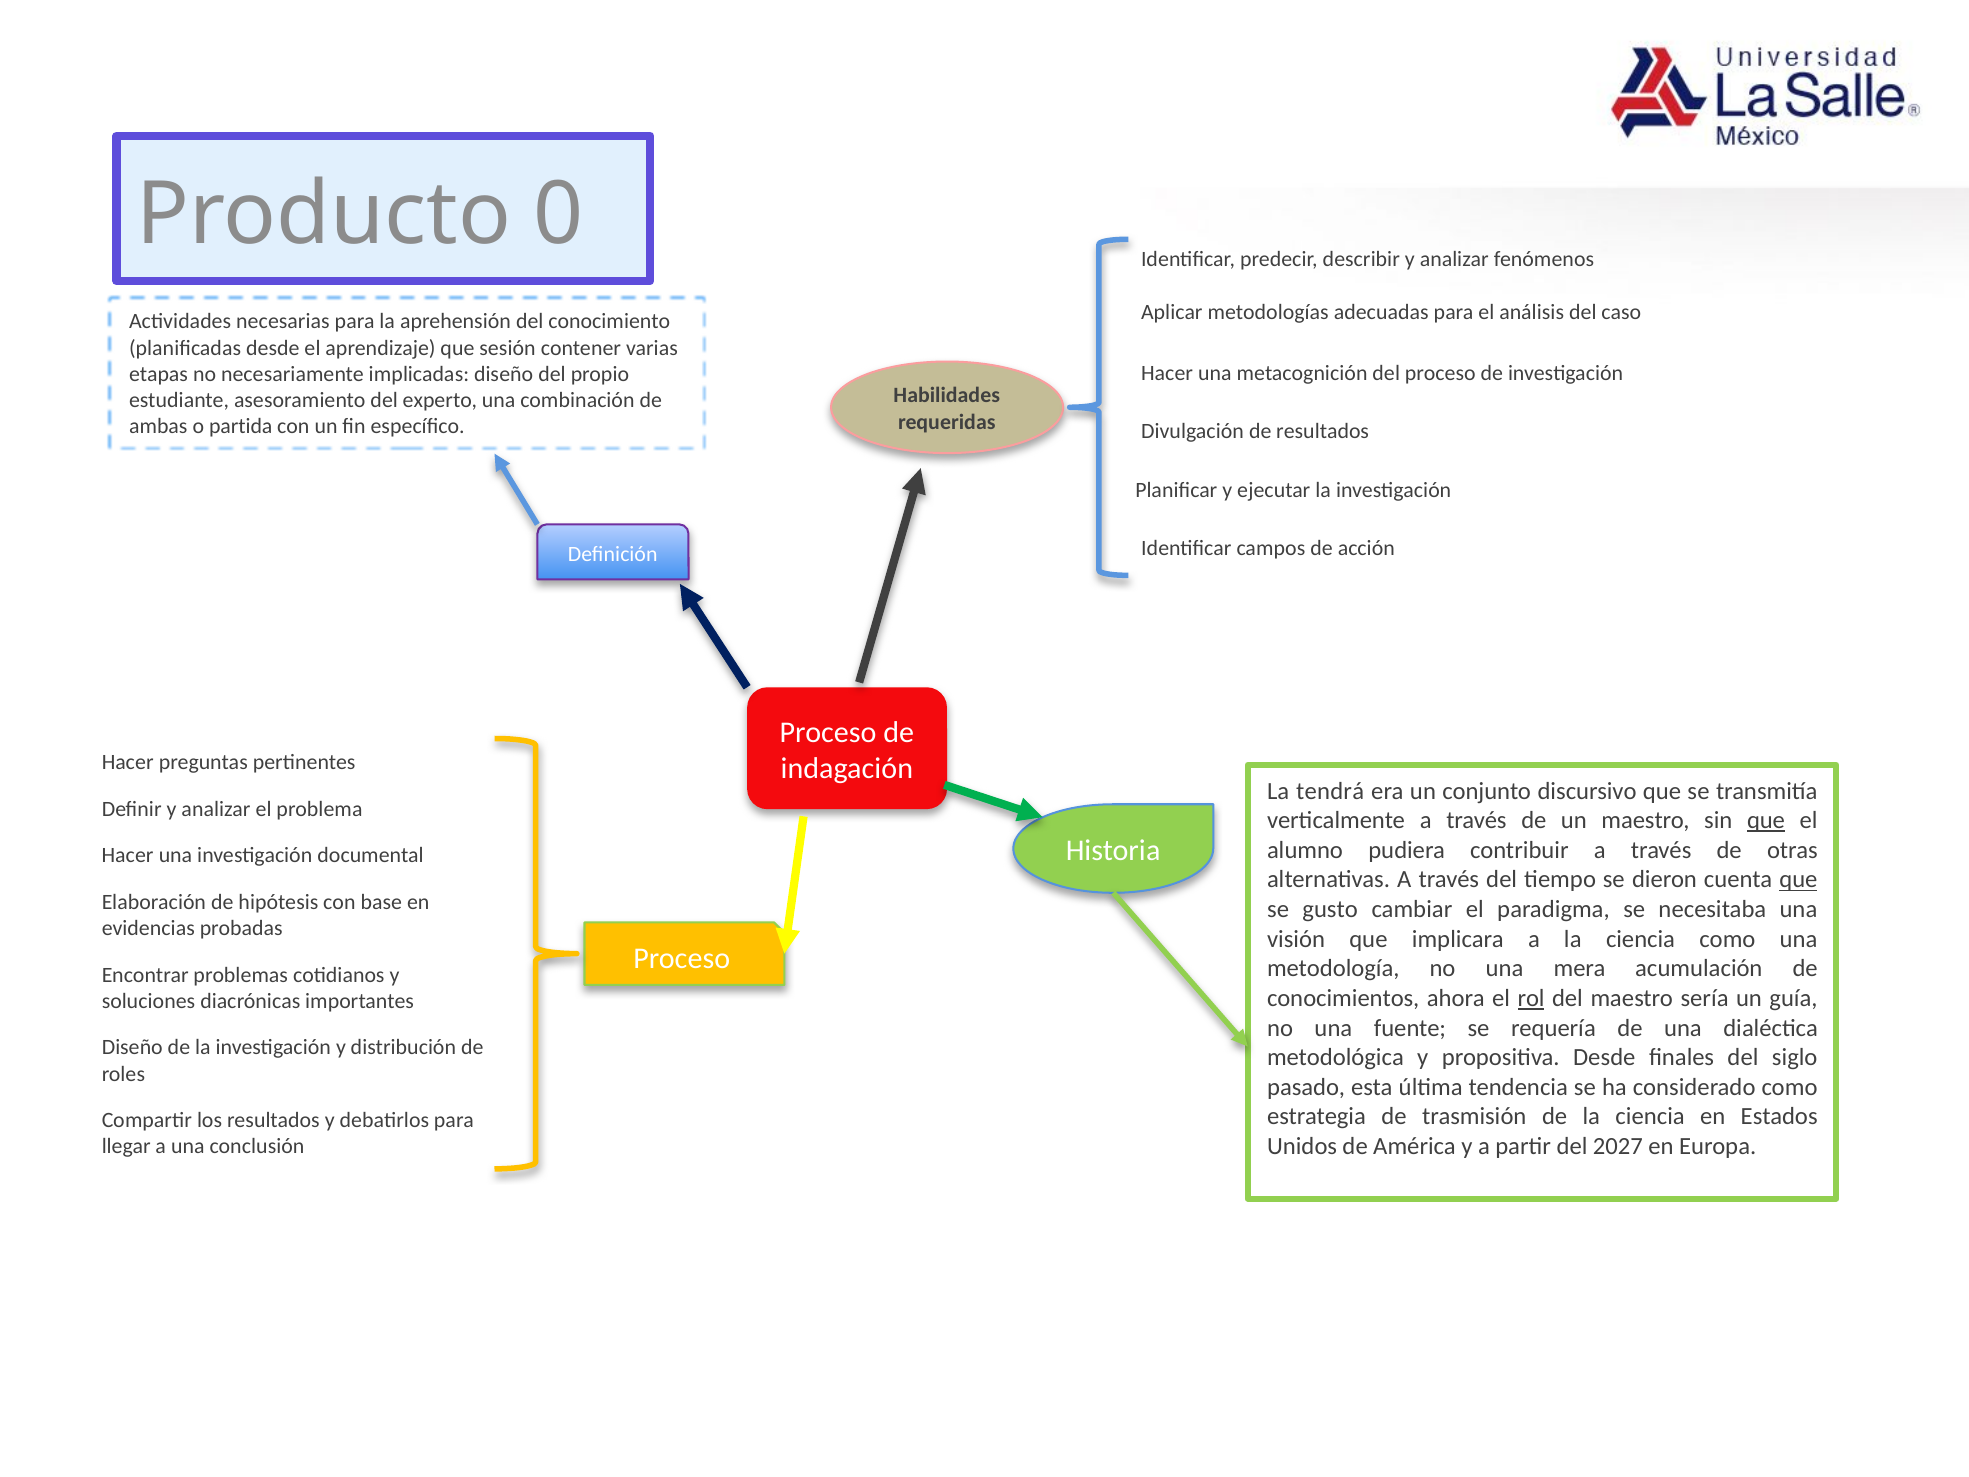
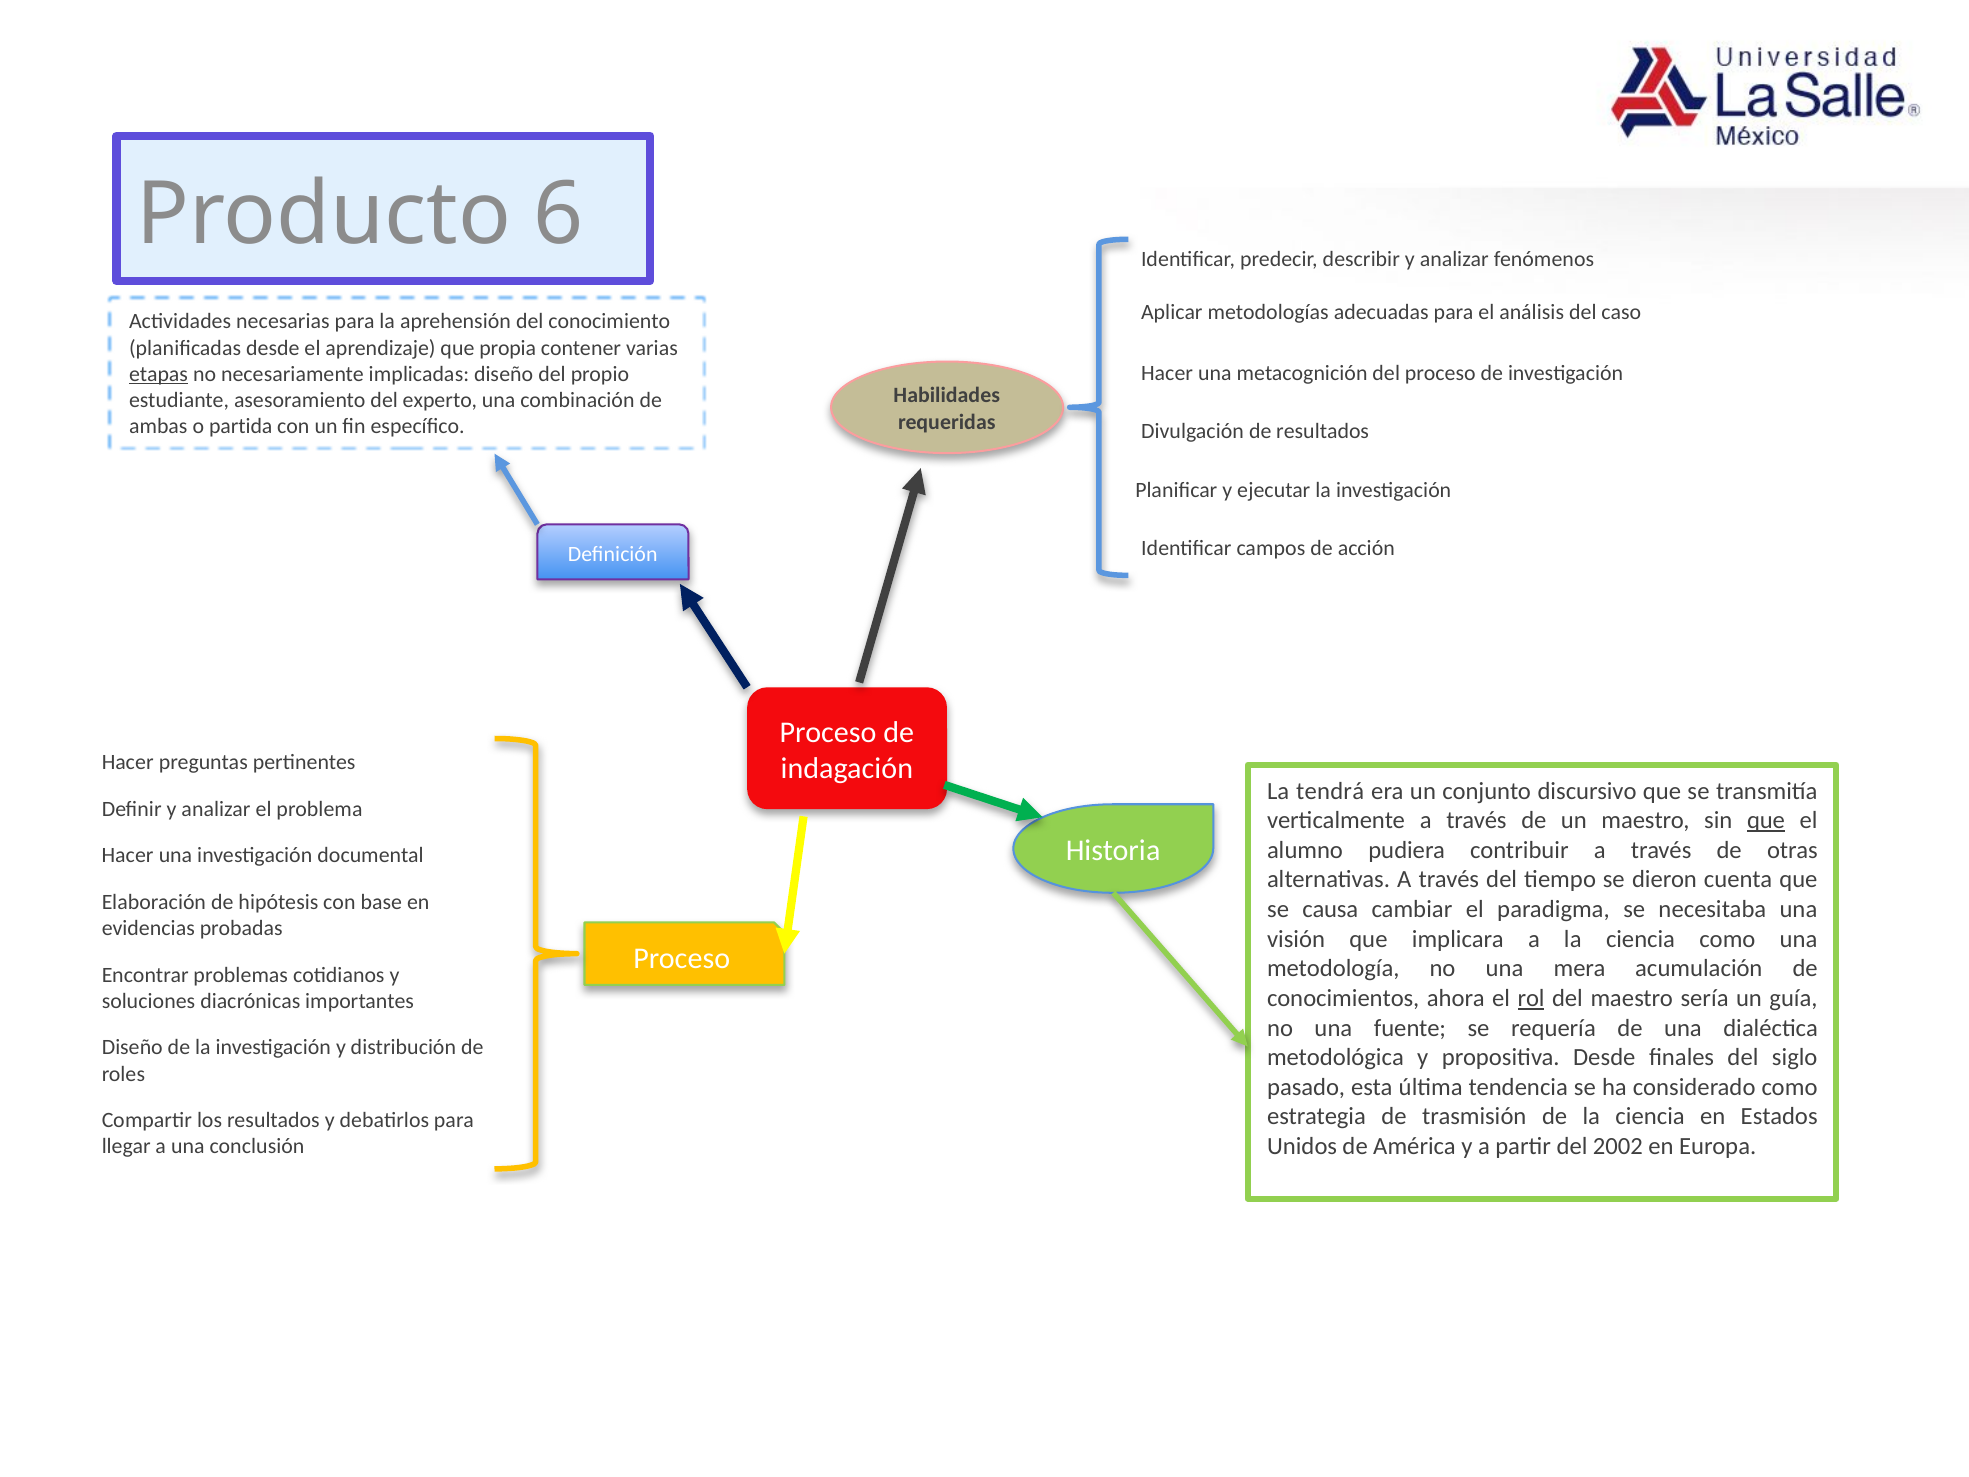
0: 0 -> 6 (559, 214)
sesión: sesión -> propia (508, 348)
etapas underline: none -> present (159, 374)
que underline: present -> none (1798, 880)
gusto: gusto -> causa (1330, 909)
2027: 2027 -> 2002 (1618, 1146)
